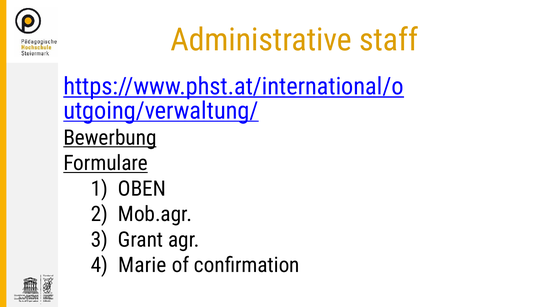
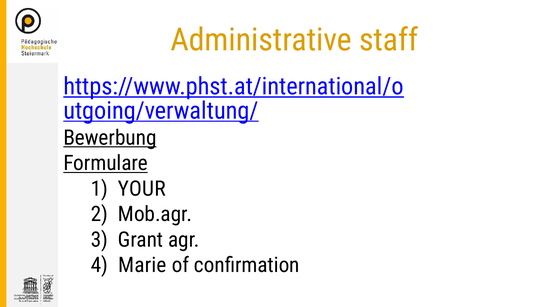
OBEN: OBEN -> YOUR (142, 189)
